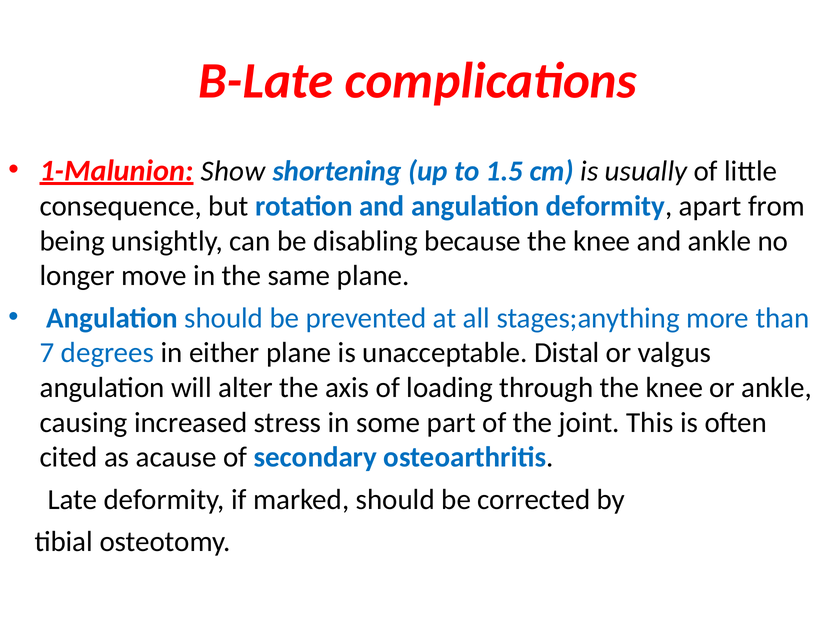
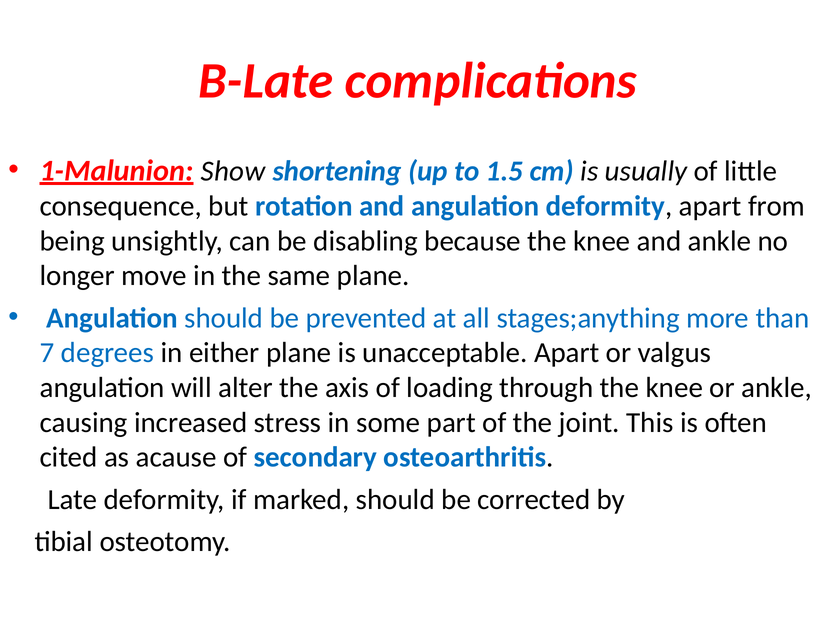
unacceptable Distal: Distal -> Apart (567, 353)
